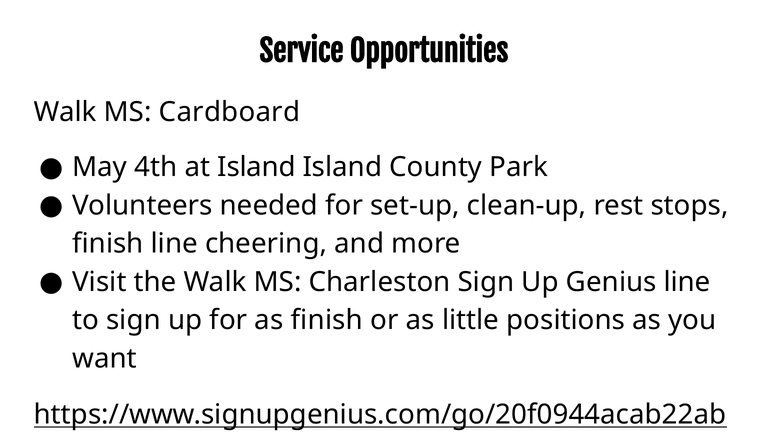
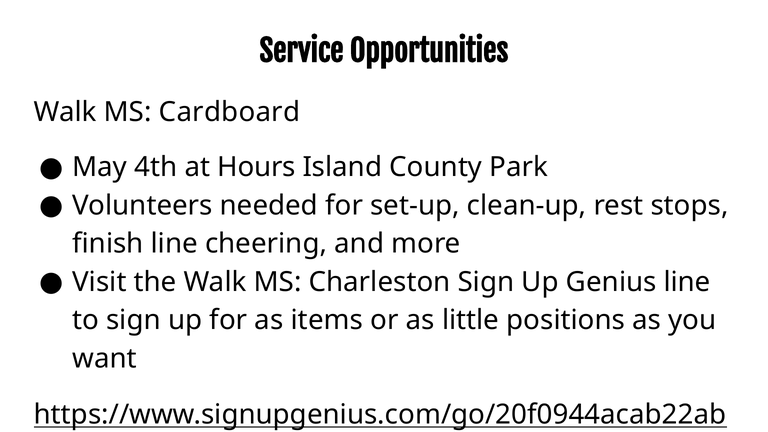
at Island: Island -> Hours (256, 167)
as finish: finish -> items (327, 320)
